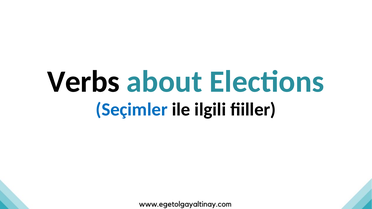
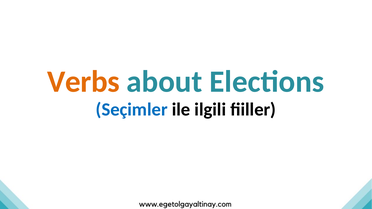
Verbs colour: black -> orange (83, 82)
